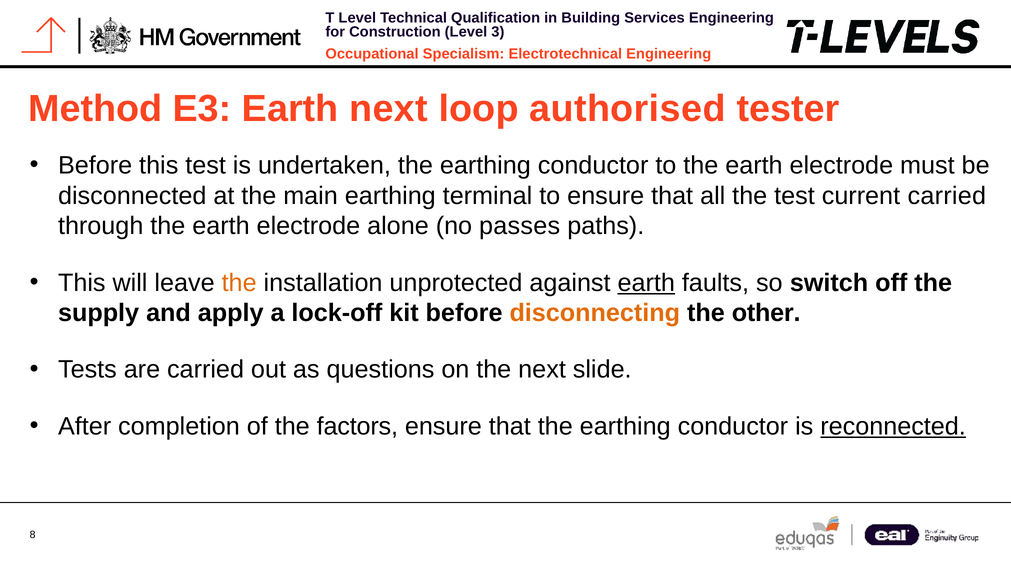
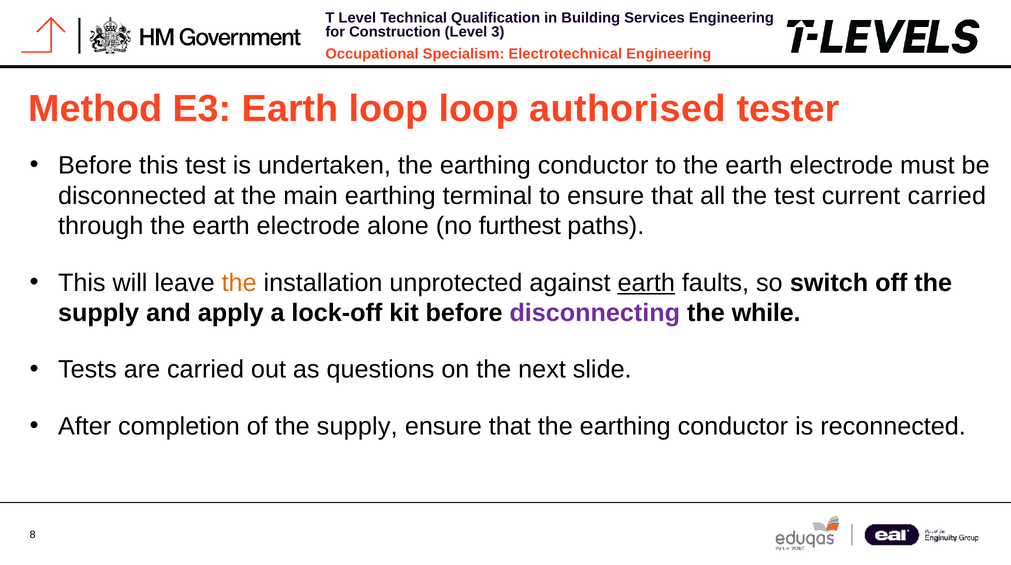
Earth next: next -> loop (389, 109)
passes: passes -> furthest (520, 226)
disconnecting colour: orange -> purple (595, 313)
other: other -> while (766, 313)
of the factors: factors -> supply (357, 426)
reconnected underline: present -> none (893, 426)
